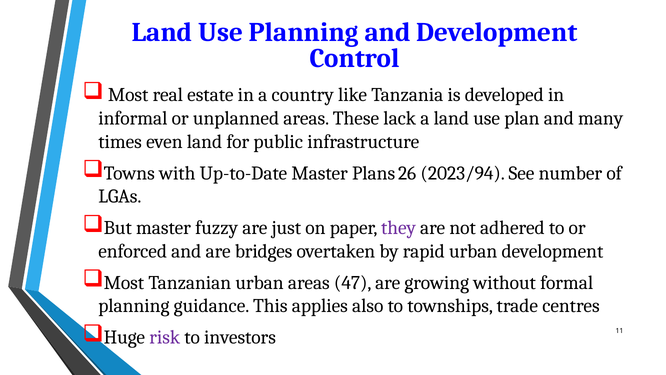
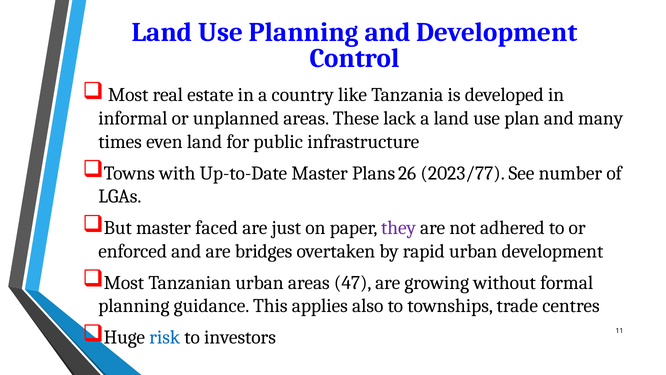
2023/94: 2023/94 -> 2023/77 (463, 173)
fuzzy: fuzzy -> faced (217, 228)
risk colour: purple -> blue (165, 337)
